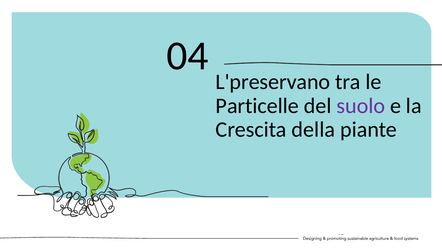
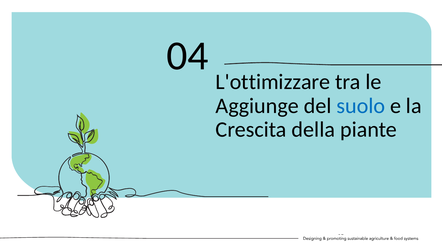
L'preservano: L'preservano -> L'ottimizzare (273, 82)
Particelle: Particelle -> Aggiunge (257, 106)
suolo colour: purple -> blue (361, 106)
